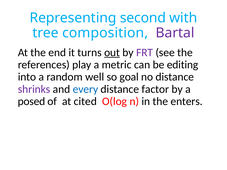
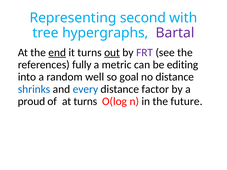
composition: composition -> hypergraphs (105, 33)
end underline: none -> present (57, 53)
play: play -> fully (82, 65)
shrinks colour: purple -> blue (34, 89)
posed: posed -> proud (31, 102)
at cited: cited -> turns (85, 102)
enters: enters -> future (187, 102)
